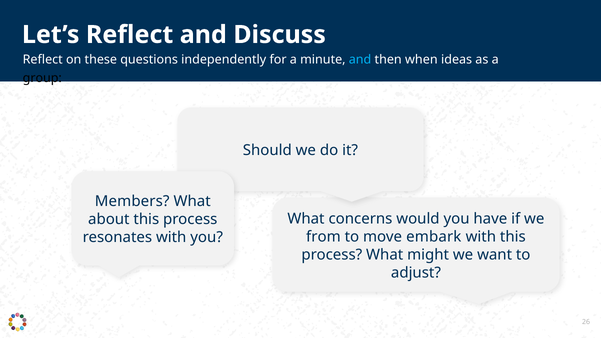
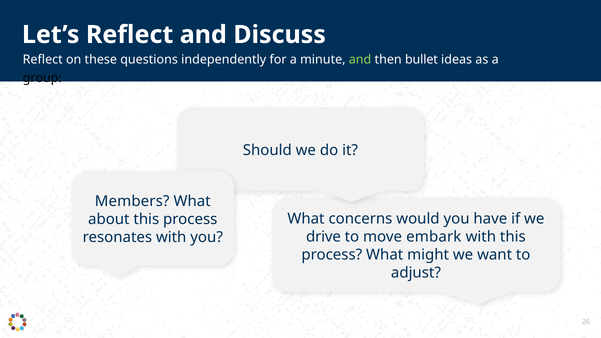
and colour: light blue -> light green (360, 60)
when: when -> bullet (421, 60)
from: from -> drive (323, 237)
